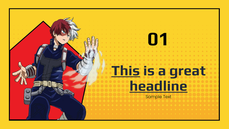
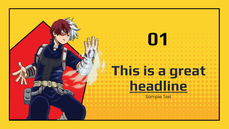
This underline: present -> none (126, 71)
